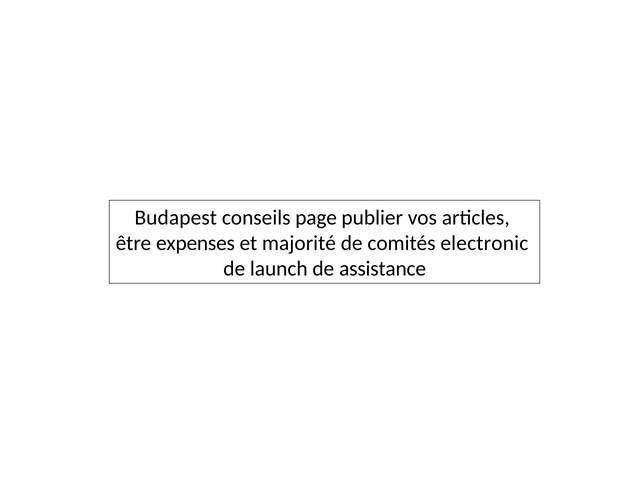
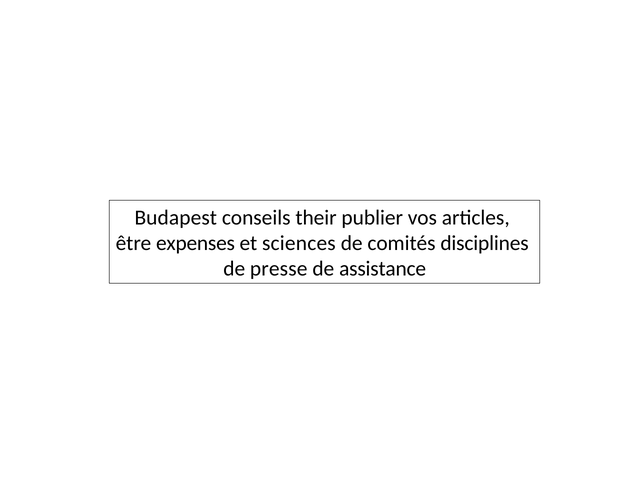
page: page -> their (316, 218)
majorité: majorité -> sciences (299, 243)
electronic: electronic -> disciplines (485, 243)
launch: launch -> presse (279, 269)
